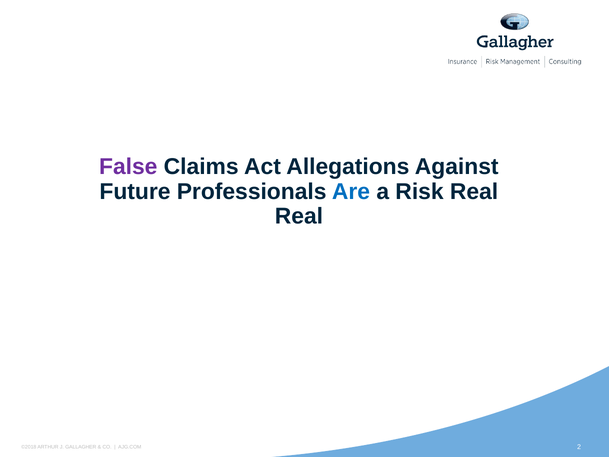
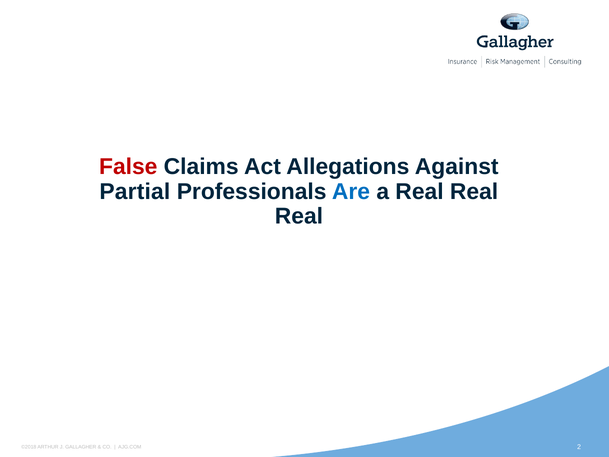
False colour: purple -> red (128, 167)
Future: Future -> Partial (135, 191)
a Risk: Risk -> Real (420, 191)
